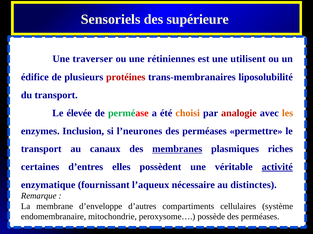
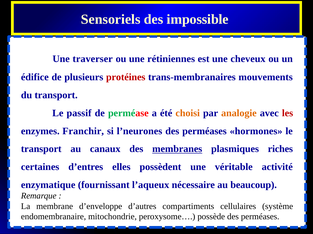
supérieure: supérieure -> impossible (198, 19)
utilisent: utilisent -> cheveux (248, 59)
liposolubilité: liposolubilité -> mouvements (266, 77)
élevée: élevée -> passif (79, 113)
analogie colour: red -> orange (239, 113)
les colour: orange -> red (288, 113)
Inclusion: Inclusion -> Franchir (83, 131)
permettre: permettre -> hormones (256, 131)
activité underline: present -> none (277, 167)
distinctes: distinctes -> beaucoup (254, 185)
